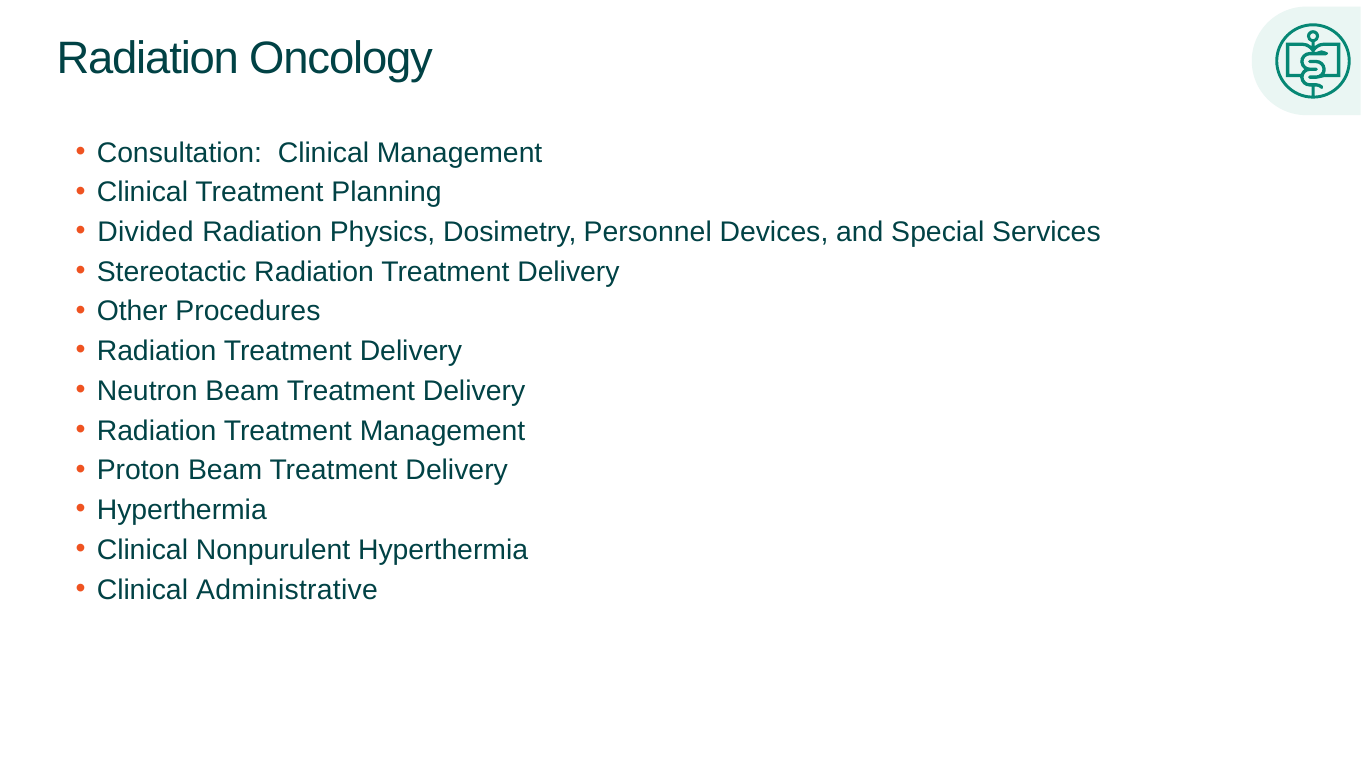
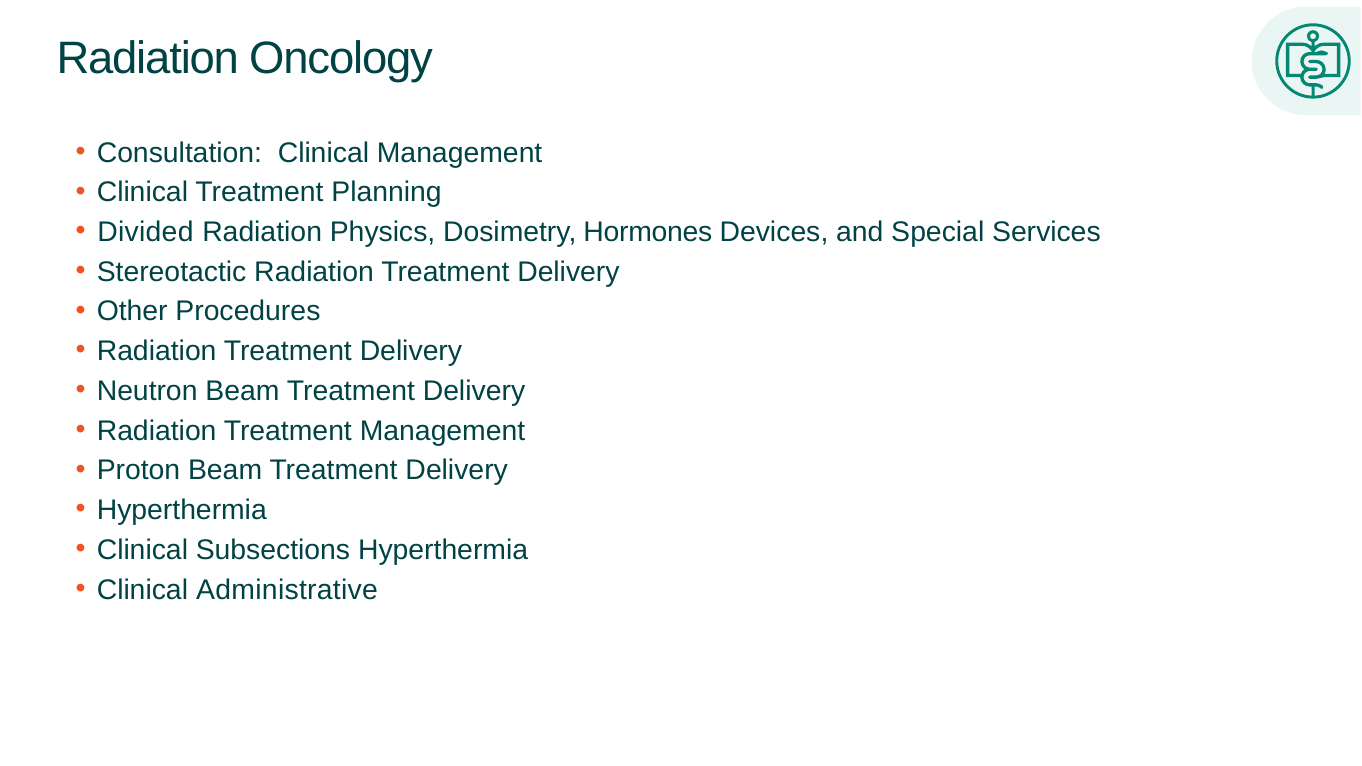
Personnel: Personnel -> Hormones (648, 232)
Nonpurulent: Nonpurulent -> Subsections (273, 550)
